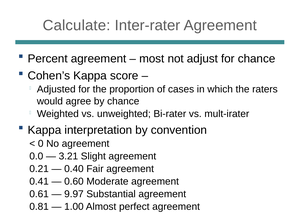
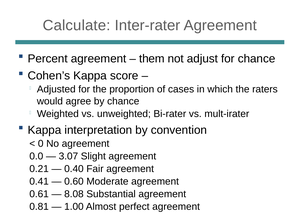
most: most -> them (152, 59)
3.21: 3.21 -> 3.07 (68, 156)
9.97: 9.97 -> 8.08 (74, 194)
